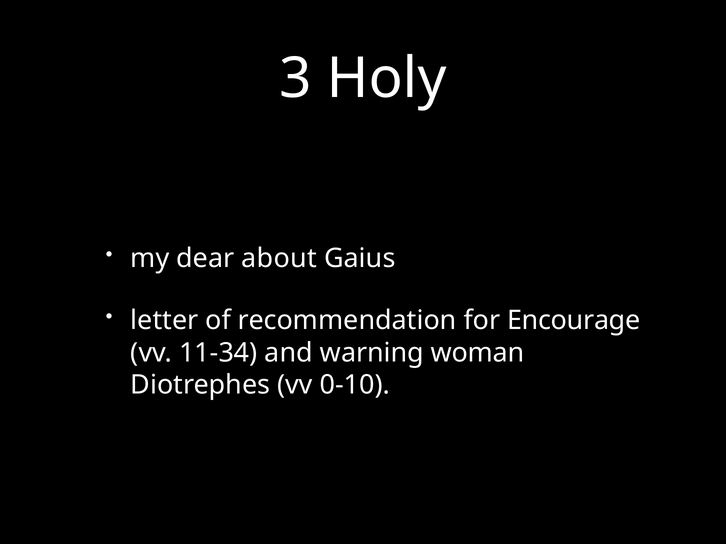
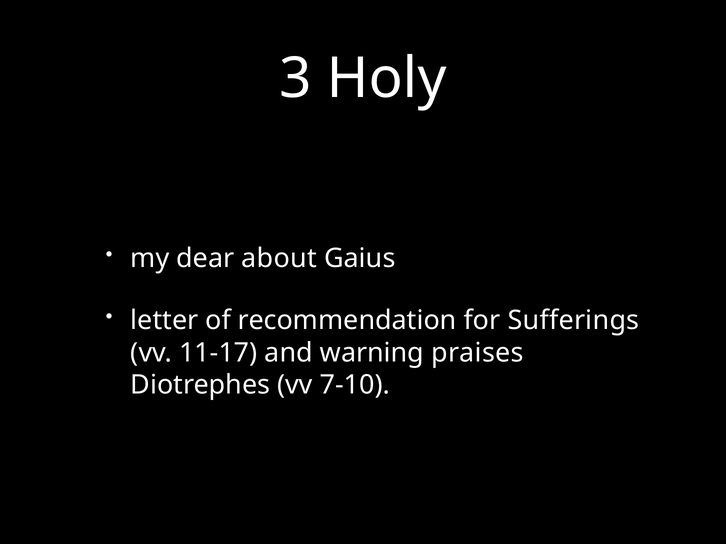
Encourage: Encourage -> Sufferings (573, 321)
11-34: 11-34 -> 11-17 (218, 353)
woman: woman -> praises (477, 353)
0-10: 0-10 -> 7-10 (355, 385)
